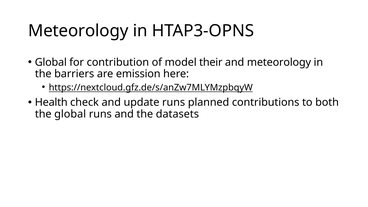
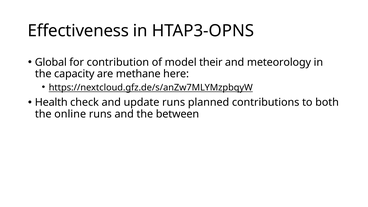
Meteorology: Meteorology -> Effectiveness (78, 31)
barriers: barriers -> capacity (74, 74)
emission: emission -> methane (138, 74)
the global: global -> online (70, 114)
datasets: datasets -> between (177, 114)
